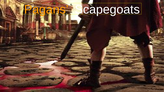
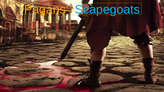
Scapegoats colour: white -> light blue (107, 10)
